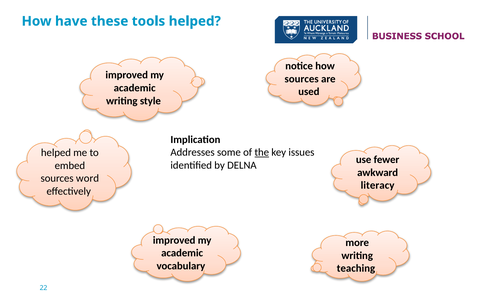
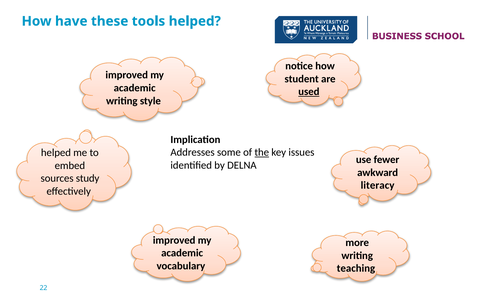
sources: sources -> student (302, 79)
used underline: none -> present (309, 92)
word: word -> study (88, 178)
